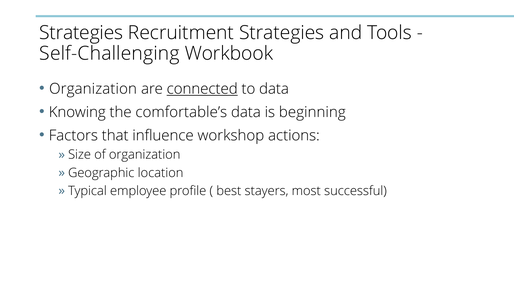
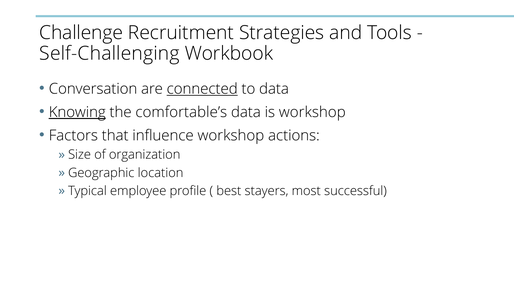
Strategies: Strategies -> Challenge (81, 33)
Organization: Organization -> Conversation (93, 89)
Knowing underline: none -> present (77, 112)
is beginning: beginning -> workshop (312, 112)
